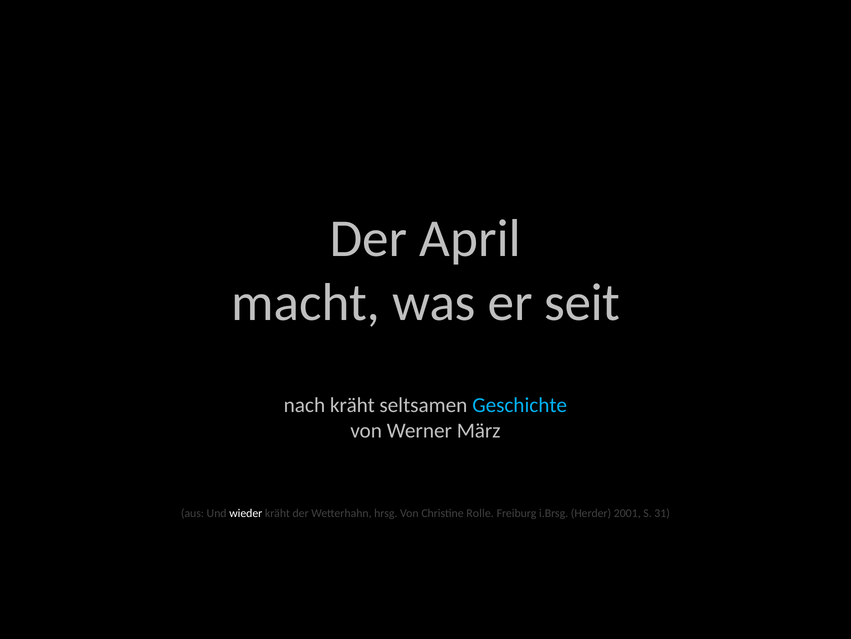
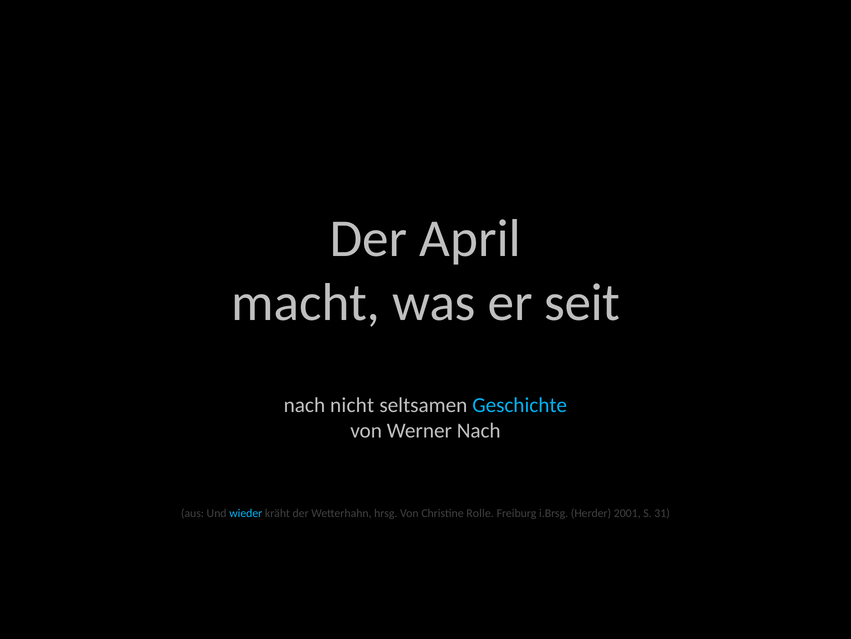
nach kräht: kräht -> nicht (352, 405)
Werner März: März -> Nach (479, 430)
wieder colour: white -> light blue (246, 512)
